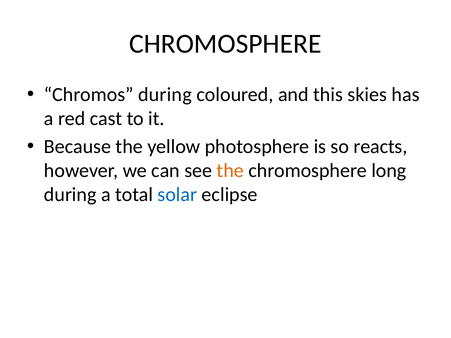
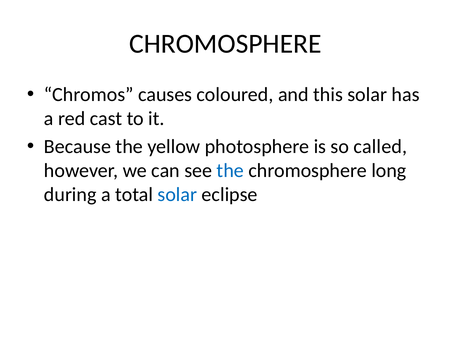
Chromos during: during -> causes (165, 95)
this skies: skies -> solar (367, 95)
reacts: reacts -> called (380, 147)
the colour: orange -> blue (230, 171)
